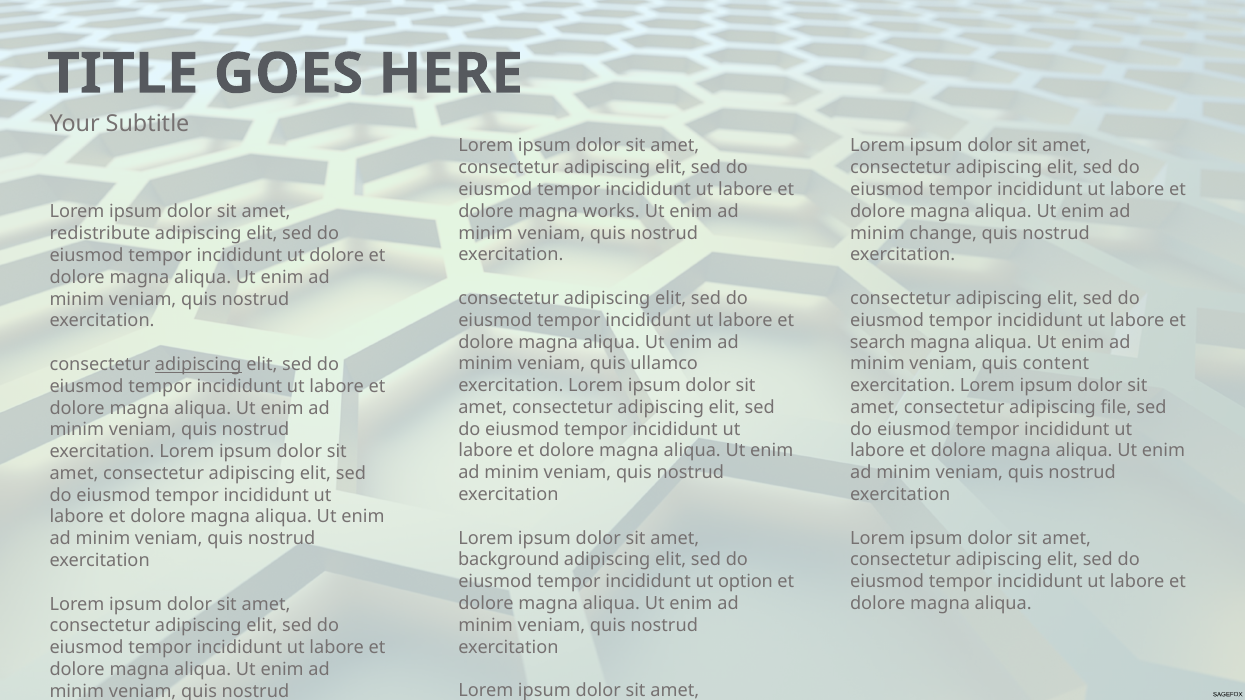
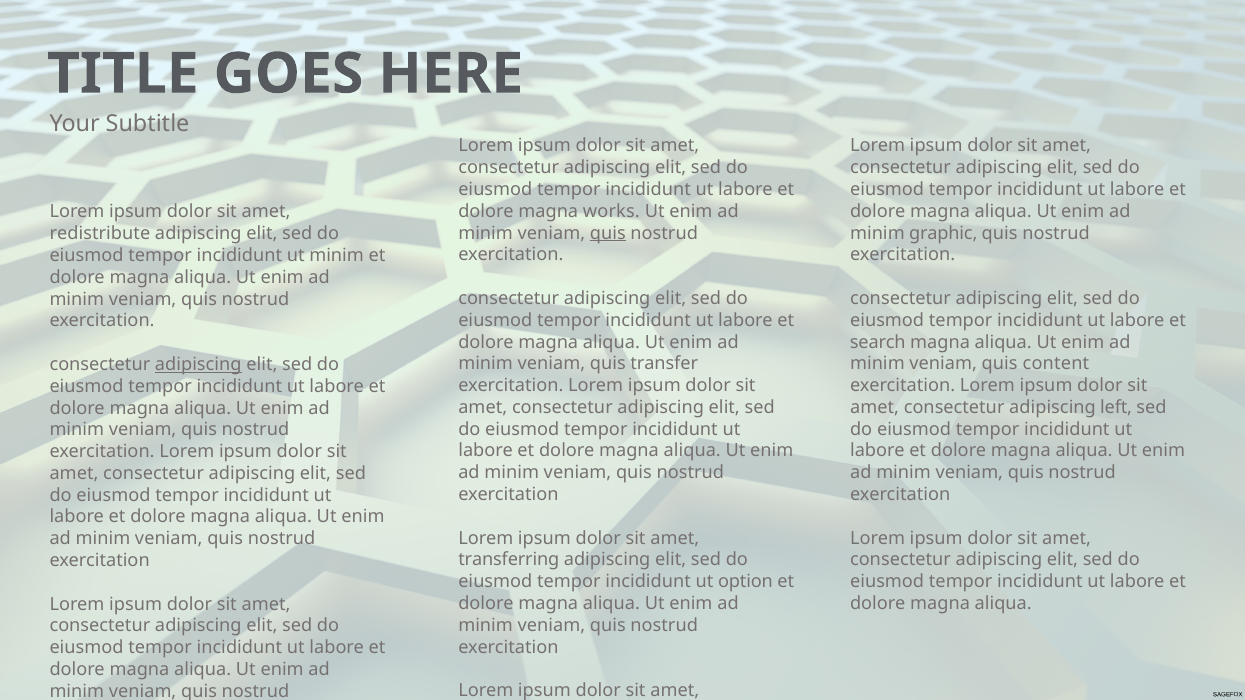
quis underline: none -> present (608, 233)
change: change -> graphic (943, 233)
ut dolore: dolore -> minim (337, 256)
ullamco: ullamco -> transfer (664, 364)
file: file -> left (1116, 408)
background: background -> transferring (509, 560)
